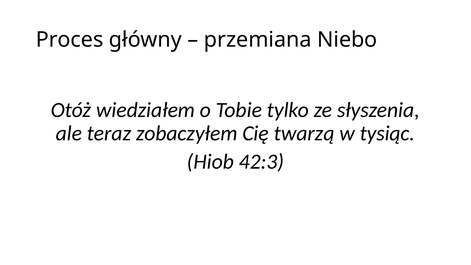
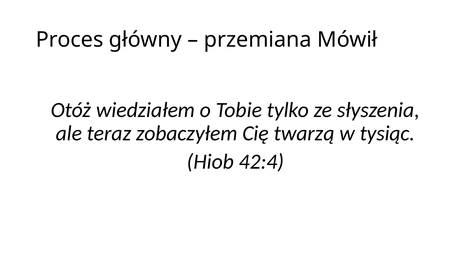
Niebo: Niebo -> Mówił (347, 40)
42:3: 42:3 -> 42:4 (261, 162)
